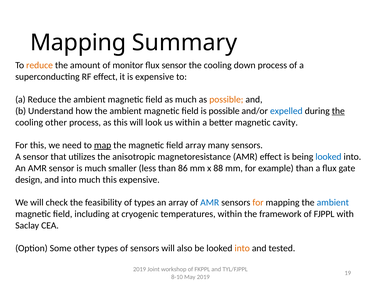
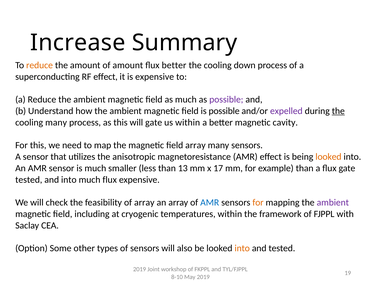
Mapping: Mapping -> Increase (78, 43)
of monitor: monitor -> amount (128, 65)
flux sensor: sensor -> better (174, 65)
possible colour: orange -> purple (226, 99)
expelled colour: blue -> purple (286, 111)
cooling other: other -> many (56, 122)
will look: look -> gate (154, 122)
map underline: present -> none (103, 145)
looked colour: blue -> orange (328, 157)
86: 86 -> 13 (183, 168)
88: 88 -> 17 (218, 168)
design: design -> tested (29, 179)
much this: this -> flux (110, 179)
of types: types -> array (144, 202)
ambient colour: blue -> purple (333, 202)
